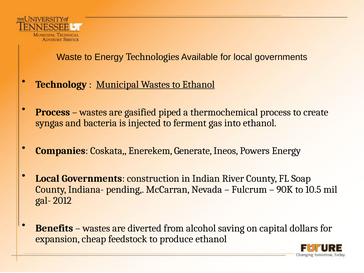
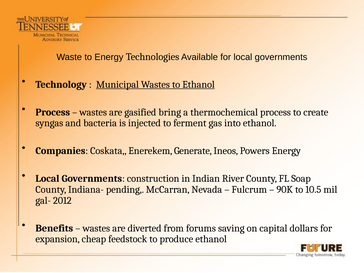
piped: piped -> bring (170, 112)
alcohol: alcohol -> forums (201, 228)
